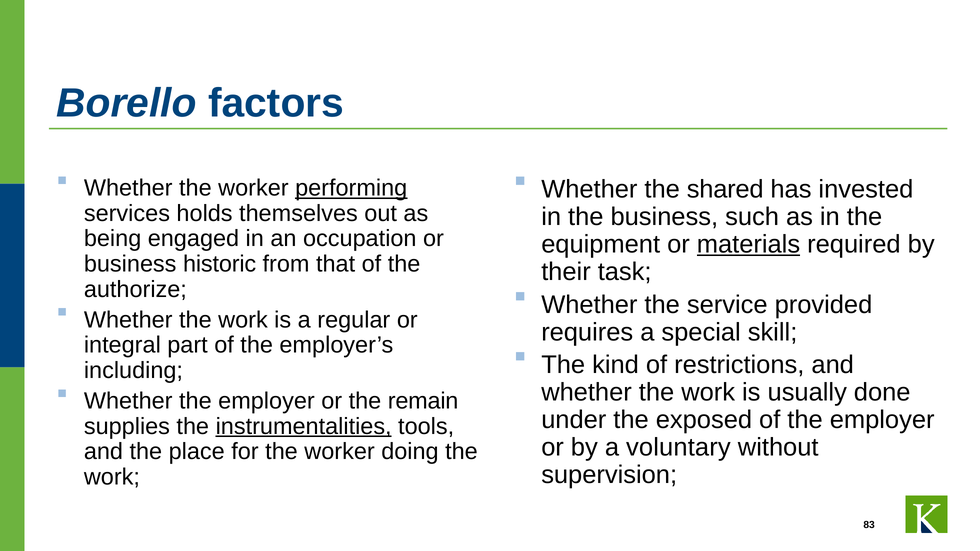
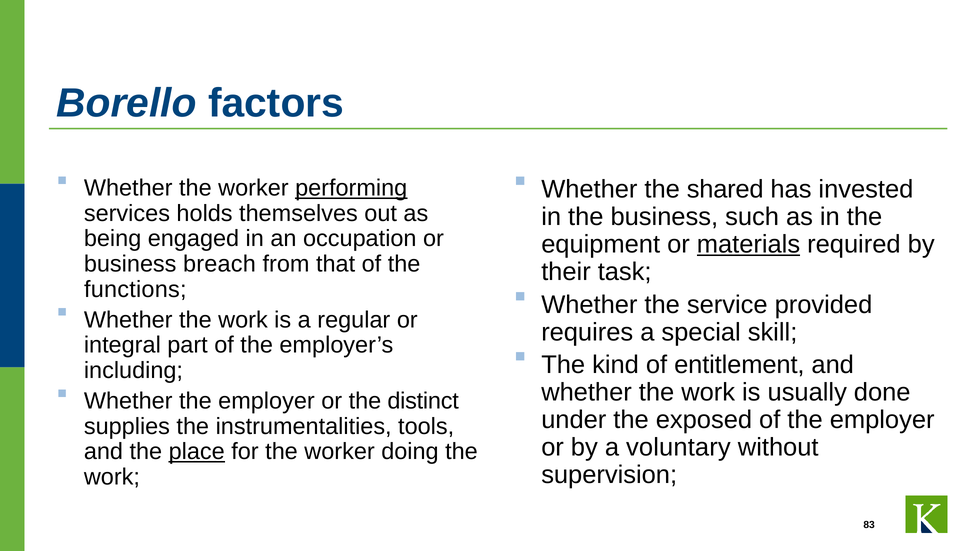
historic: historic -> breach (219, 264)
authorize: authorize -> functions (135, 289)
restrictions: restrictions -> entitlement (739, 365)
remain: remain -> distinct (423, 401)
instrumentalities underline: present -> none (304, 427)
place underline: none -> present (197, 452)
